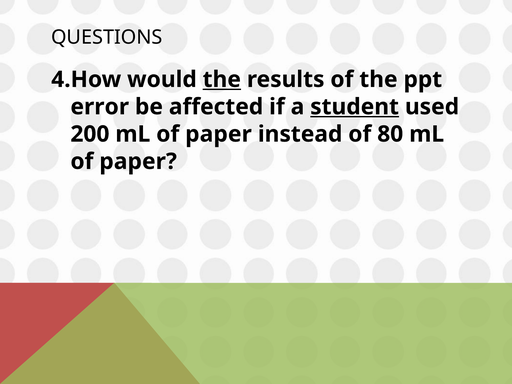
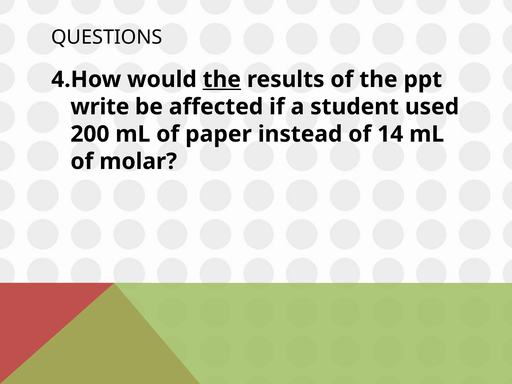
error: error -> write (100, 107)
student underline: present -> none (355, 107)
80: 80 -> 14 (390, 134)
paper: paper -> molar (138, 161)
